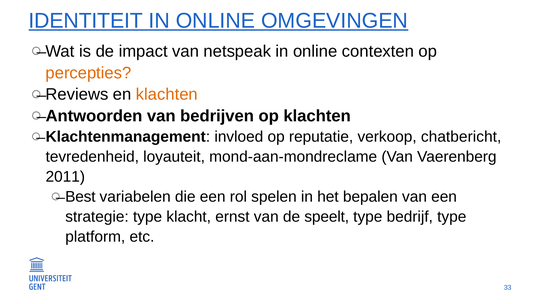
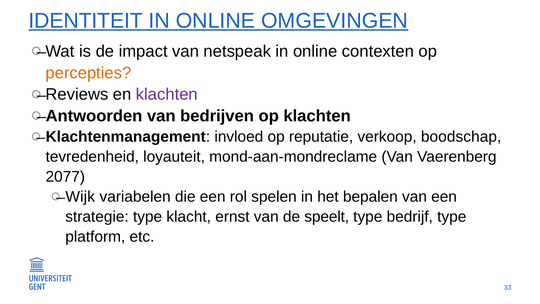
klachten colour: orange -> purple (167, 94)
chatbericht: chatbericht -> boodschap (461, 137)
2011: 2011 -> 2077 (65, 177)
Best: Best -> Wijk (80, 197)
